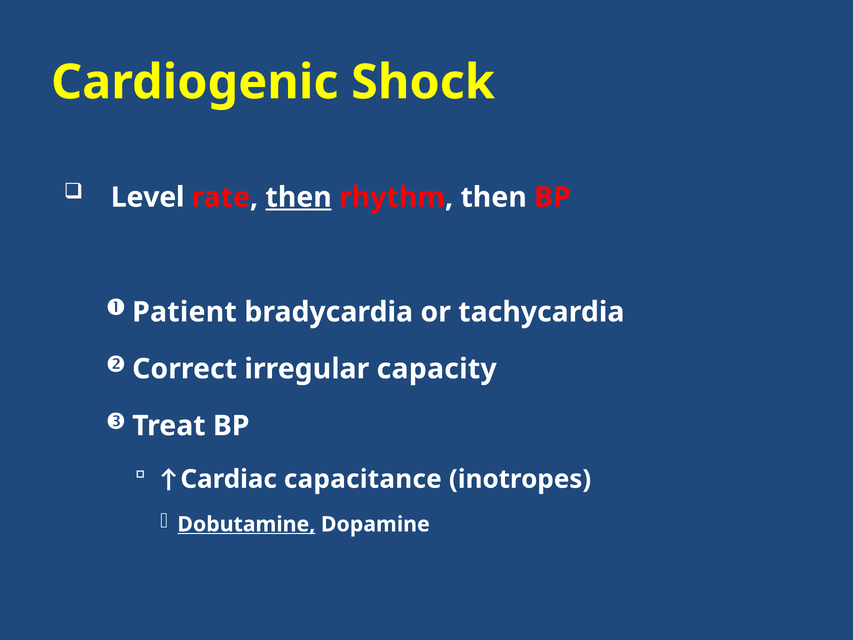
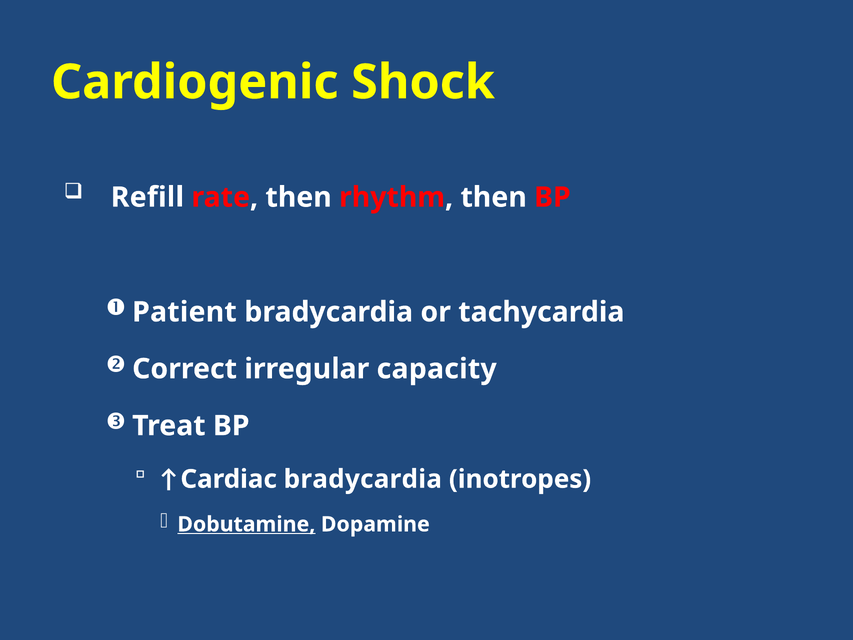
Level: Level -> Refill (147, 197)
then underline: present -> none (299, 197)
capacitance: capacitance -> bradycardia (363, 479)
